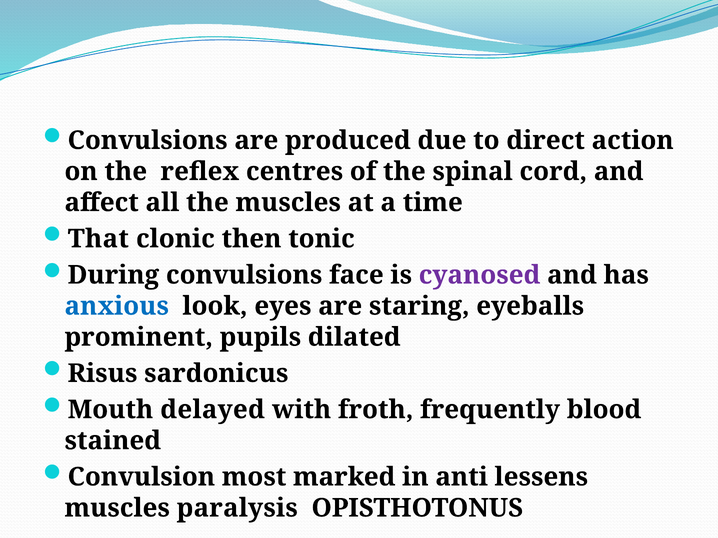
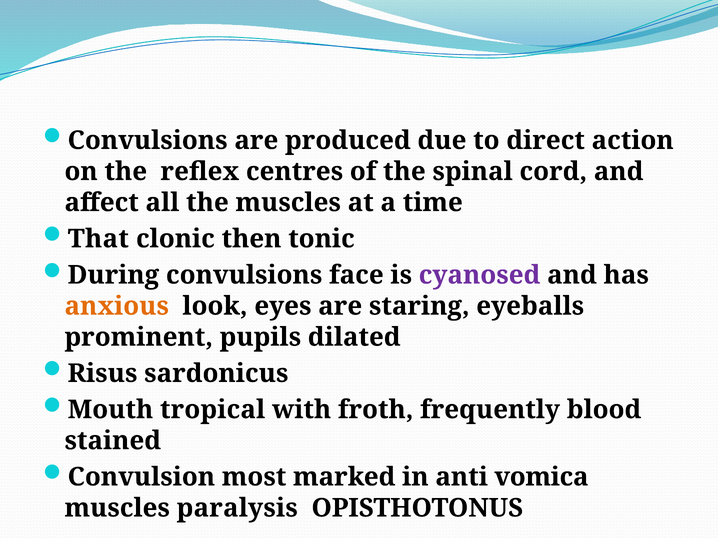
anxious colour: blue -> orange (117, 306)
delayed: delayed -> tropical (213, 410)
lessens: lessens -> vomica (541, 477)
